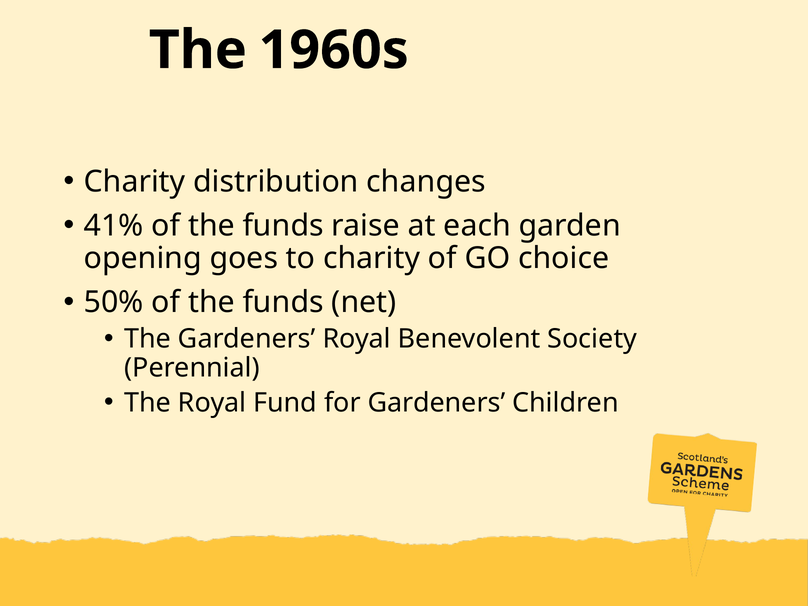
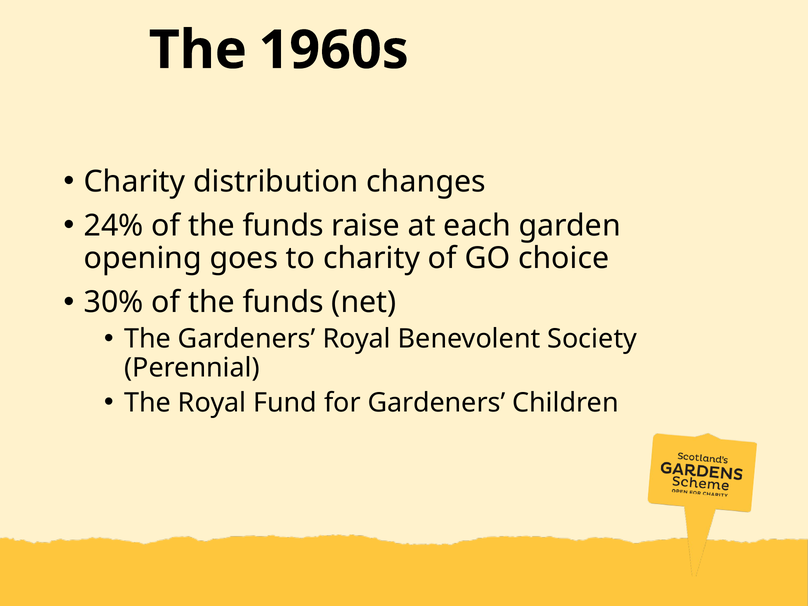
41%: 41% -> 24% (114, 226)
50%: 50% -> 30% (114, 302)
